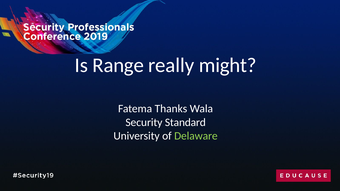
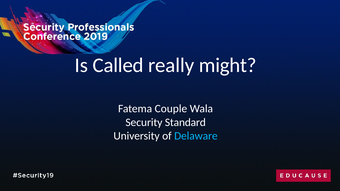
Range: Range -> Called (118, 65)
Thanks: Thanks -> Couple (171, 109)
Delaware colour: light green -> light blue (196, 136)
